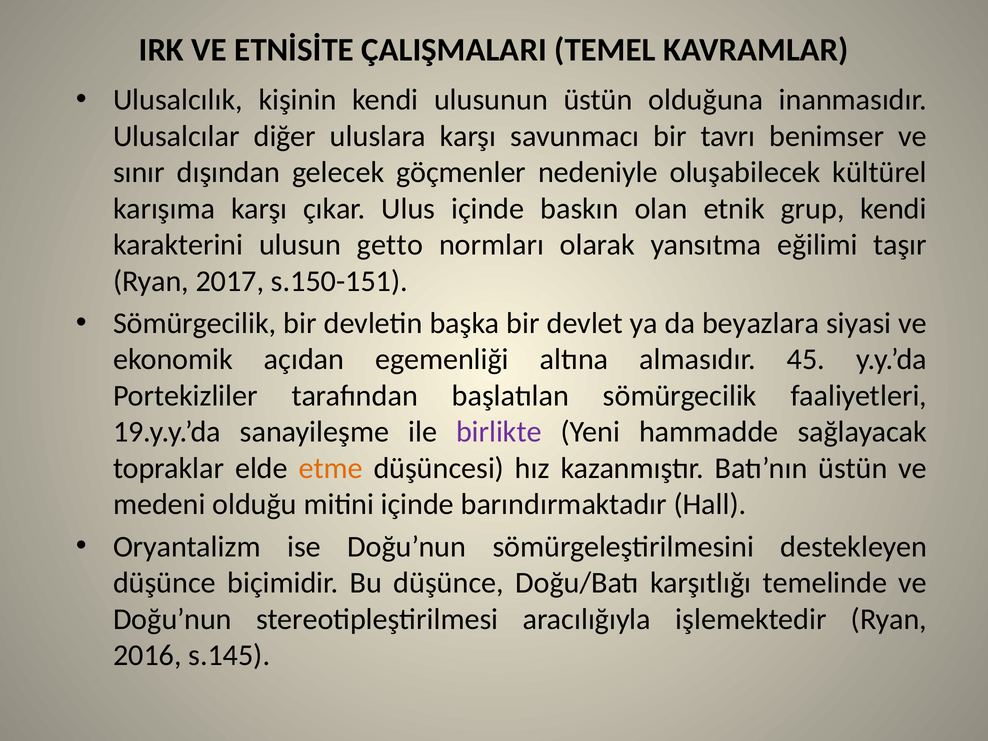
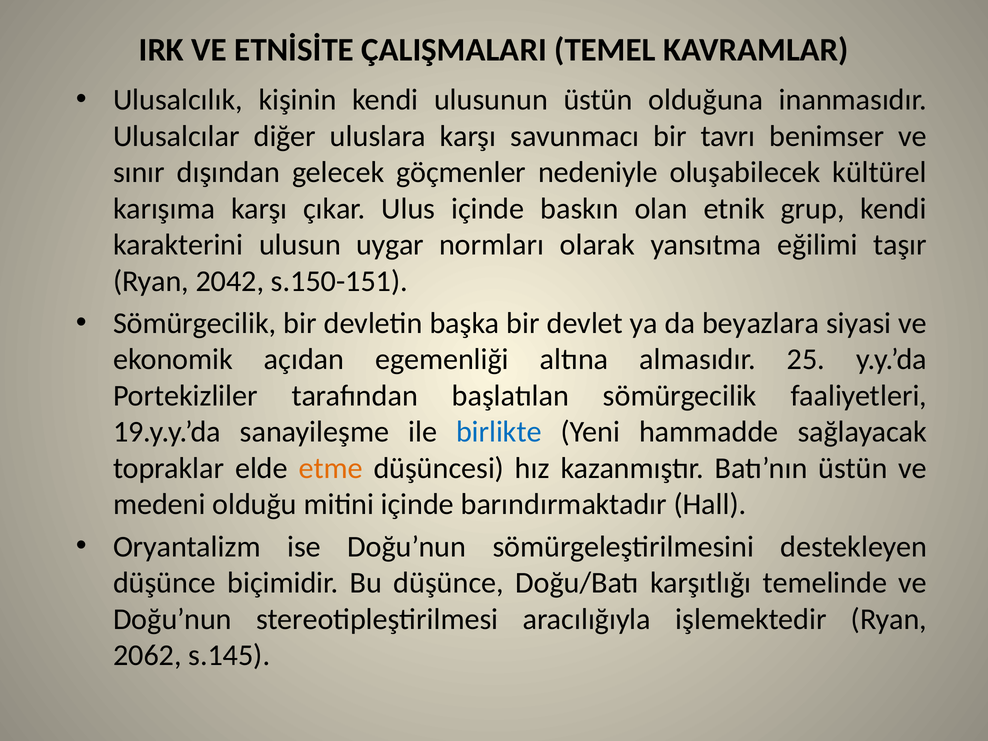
getto: getto -> uygar (390, 245)
2017: 2017 -> 2042 (230, 281)
45: 45 -> 25 (806, 360)
birlikte colour: purple -> blue (499, 432)
2016: 2016 -> 2062 (147, 655)
